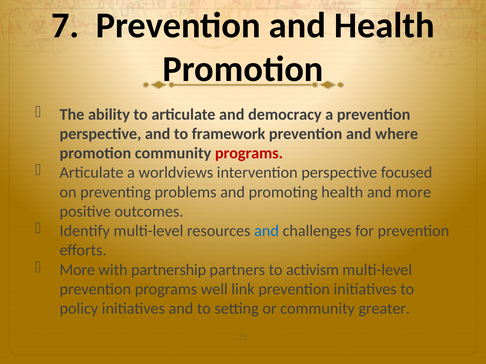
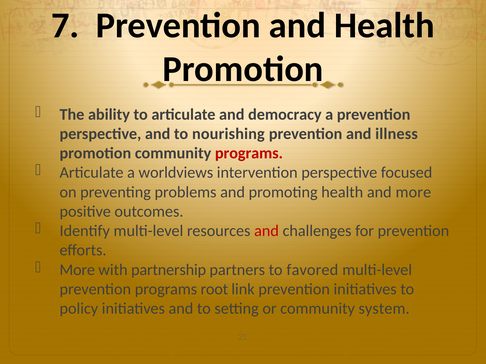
framework: framework -> nourishing (228, 134)
where: where -> illness (397, 134)
and colour: blue -> red (267, 231)
activism: activism -> favored (312, 270)
well: well -> root (214, 290)
greater: greater -> system (384, 309)
